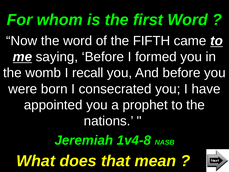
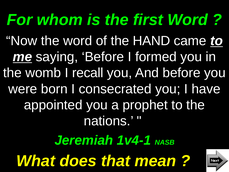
FIFTH: FIFTH -> HAND (152, 41)
1v4-8: 1v4-8 -> 1v4-1 (134, 140)
